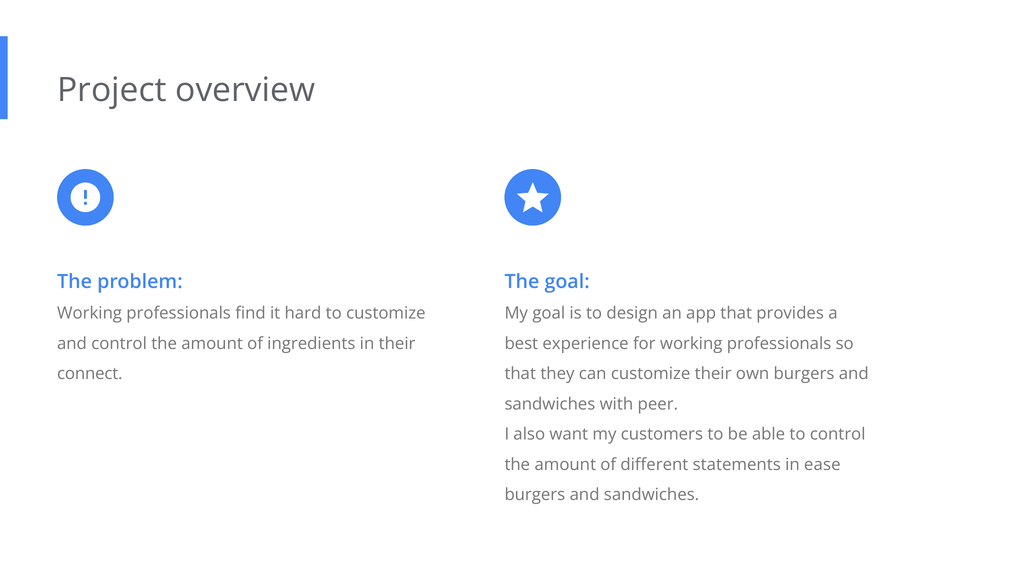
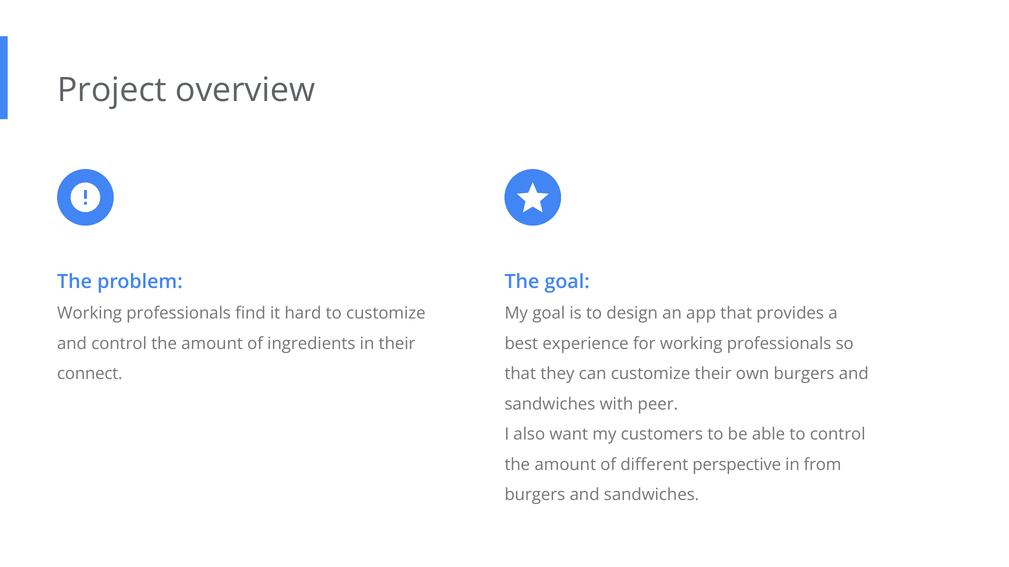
statements: statements -> perspective (737, 465)
ease: ease -> from (822, 465)
